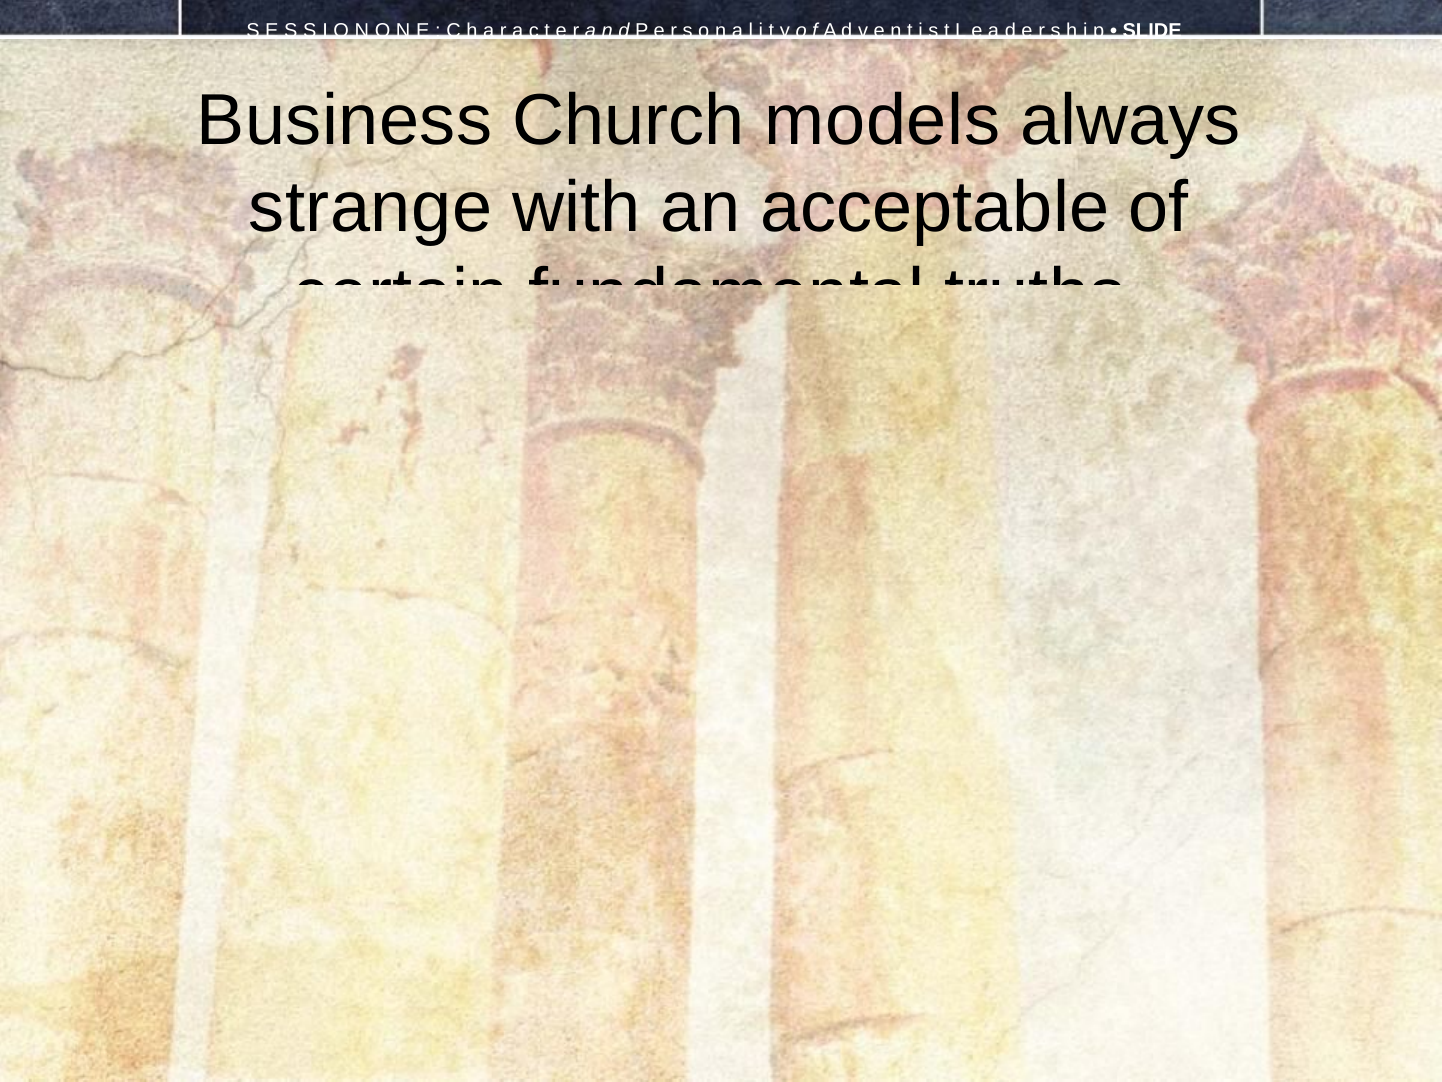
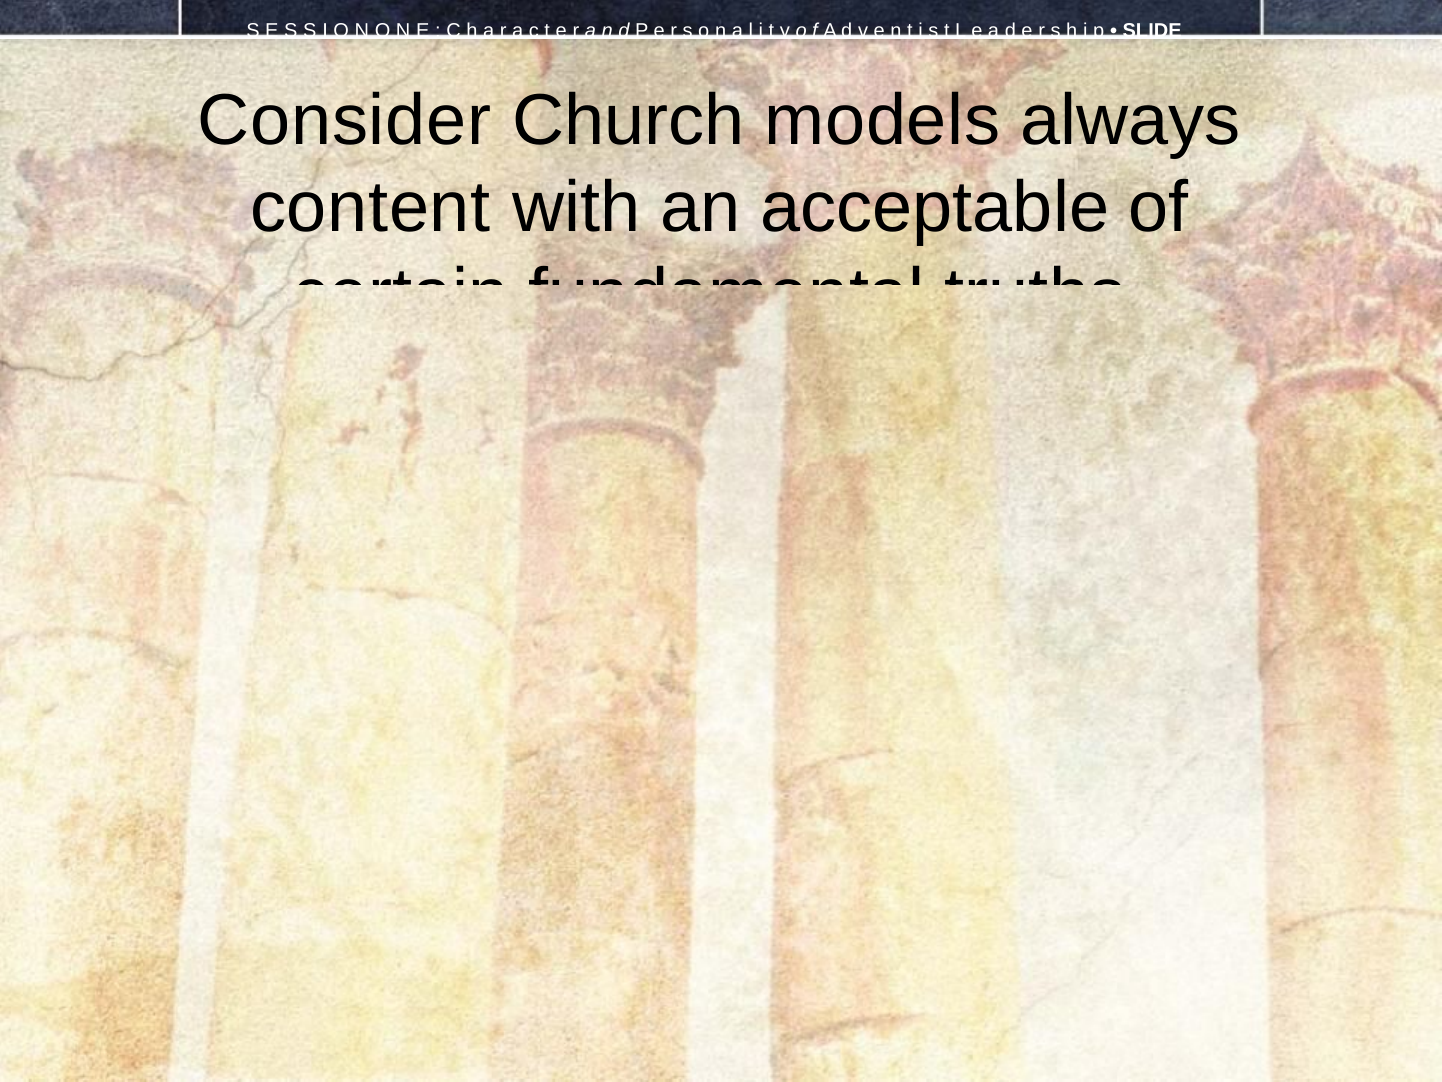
Business: Business -> Consider (344, 121)
strange: strange -> content (370, 208)
